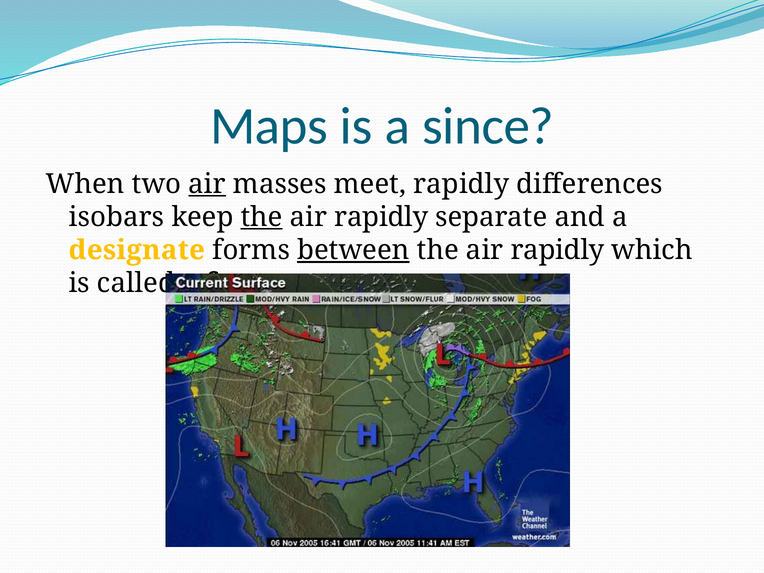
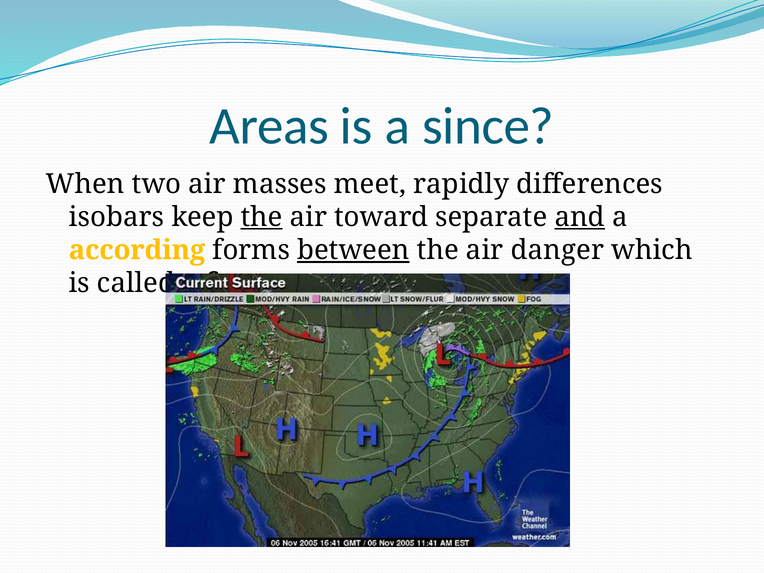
Maps: Maps -> Areas (269, 126)
air underline: present -> none (207, 184)
rapidly: rapidly -> toward (381, 217)
and underline: none -> present (580, 217)
designate: designate -> according (137, 250)
rapidly: rapidly -> danger (557, 250)
